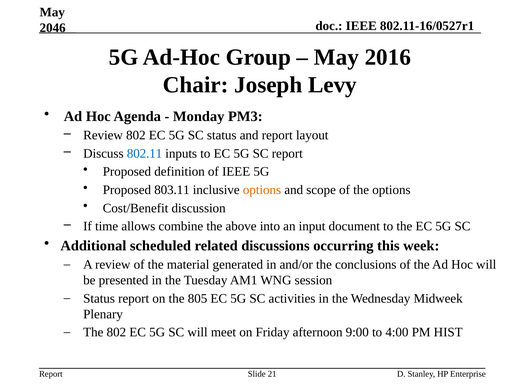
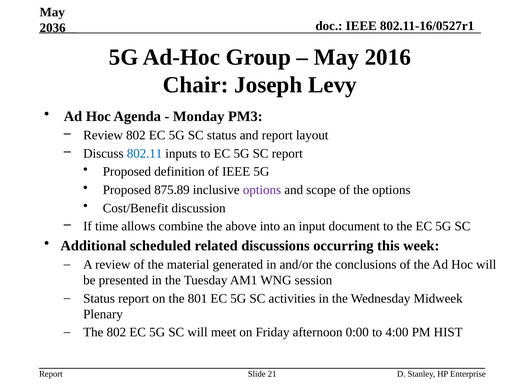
2046: 2046 -> 2036 (53, 28)
803.11: 803.11 -> 875.89 (172, 190)
options colour: orange -> purple (262, 190)
805: 805 -> 801 (198, 298)
9:00: 9:00 -> 0:00 (357, 332)
